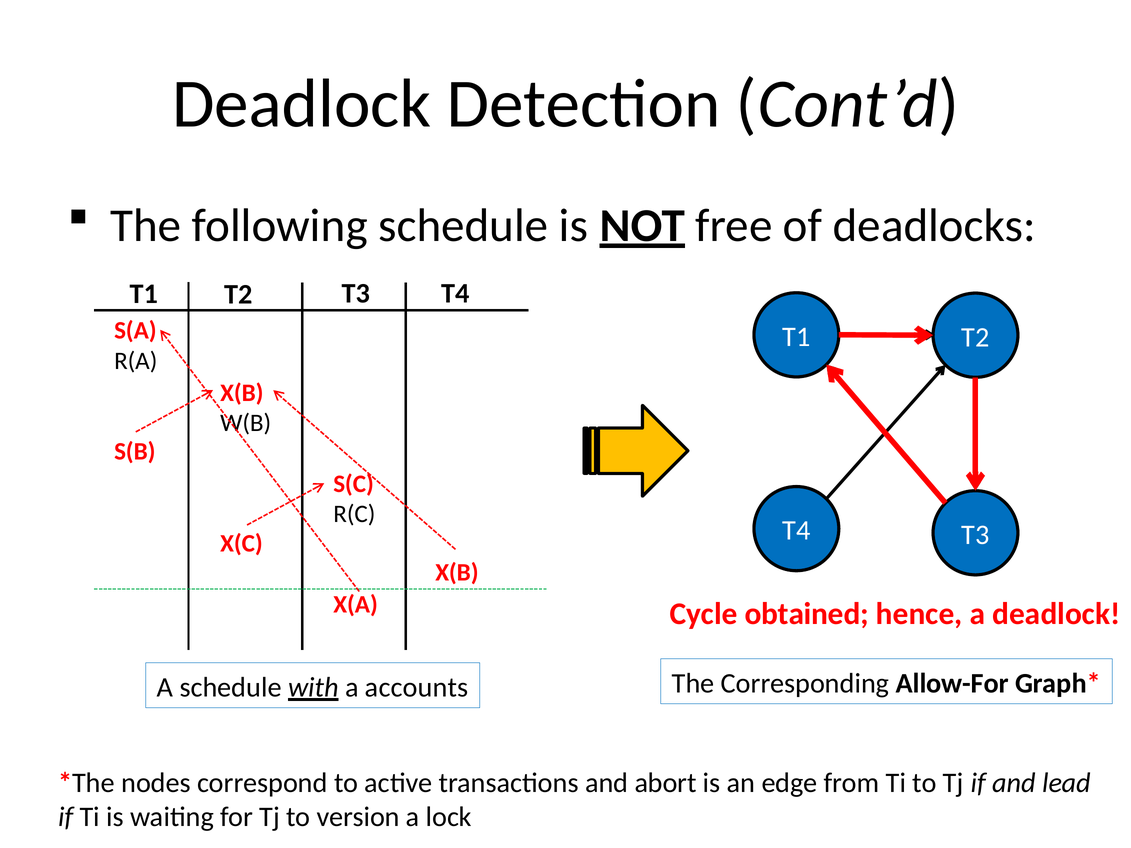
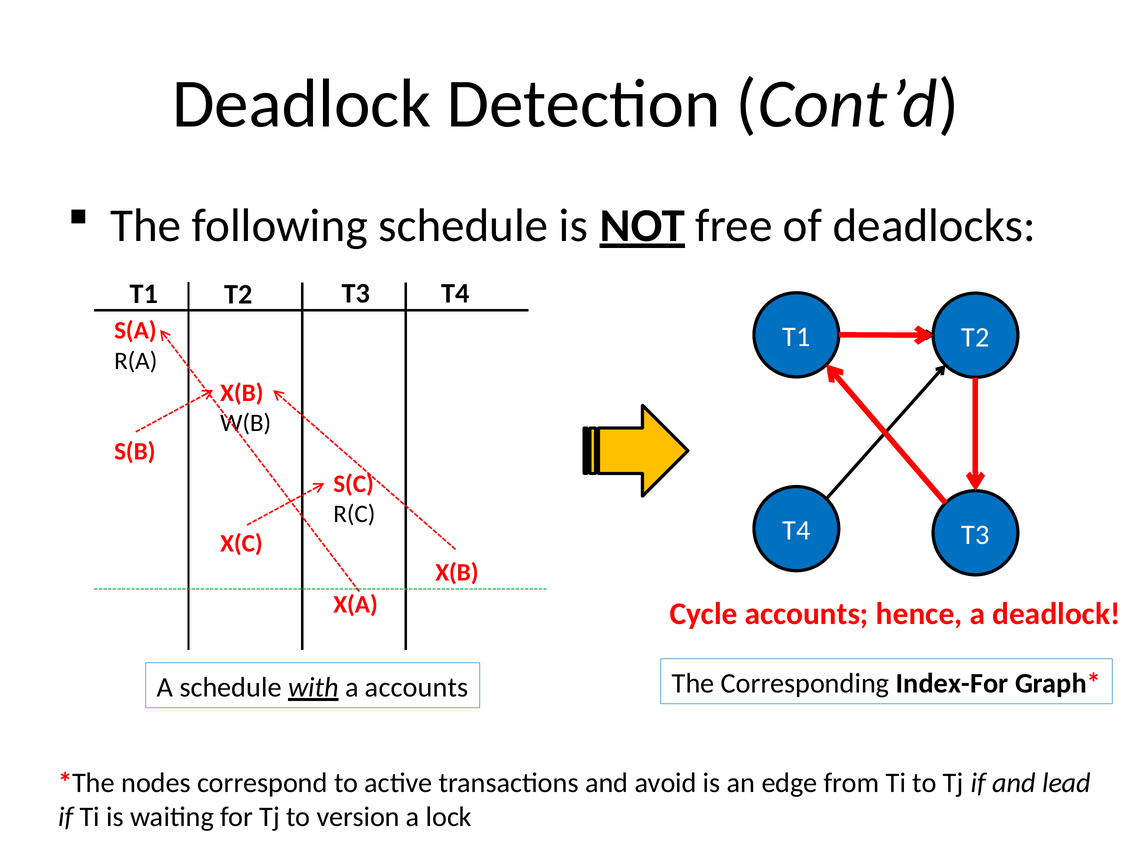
Cycle obtained: obtained -> accounts (807, 614)
Allow-For: Allow-For -> Index-For (952, 684)
abort: abort -> avoid (666, 783)
